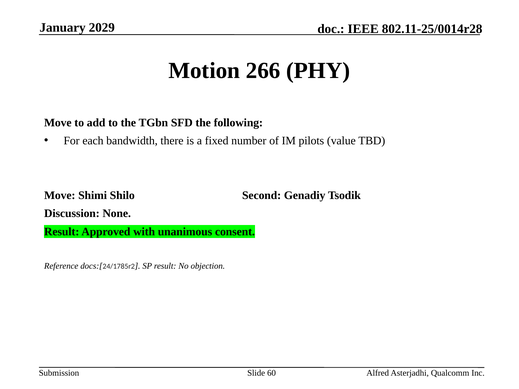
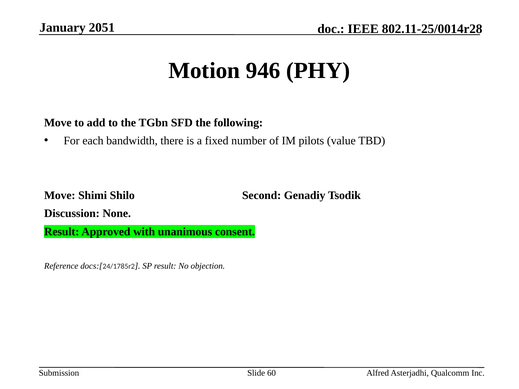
2029: 2029 -> 2051 (102, 28)
266: 266 -> 946 (263, 71)
